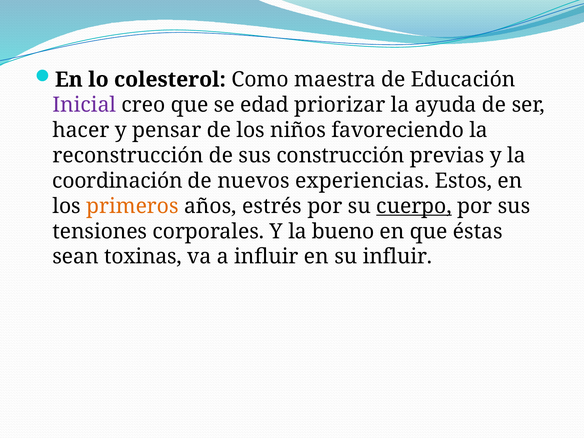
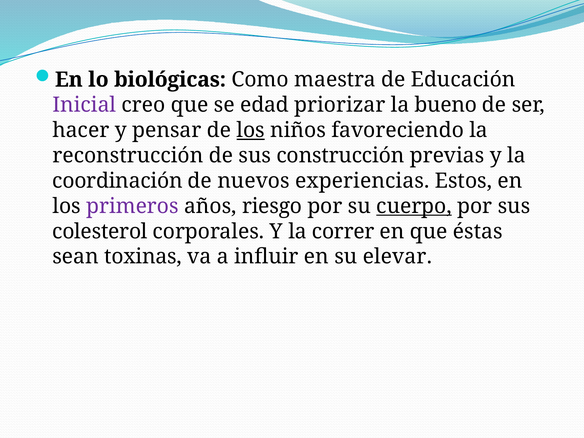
colesterol: colesterol -> biológicas (170, 80)
ayuda: ayuda -> bueno (446, 105)
los underline: none -> present (251, 130)
primeros colour: orange -> purple (132, 206)
estrés: estrés -> riesgo (272, 206)
tensiones: tensiones -> colesterol (100, 231)
bueno: bueno -> correr (343, 231)
su influir: influir -> elevar (397, 257)
